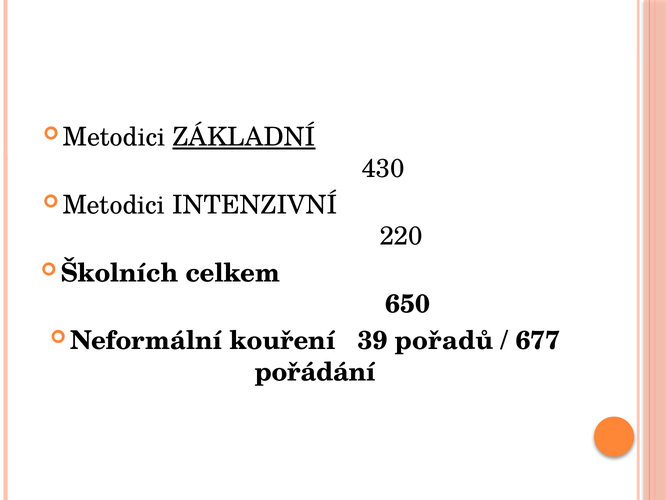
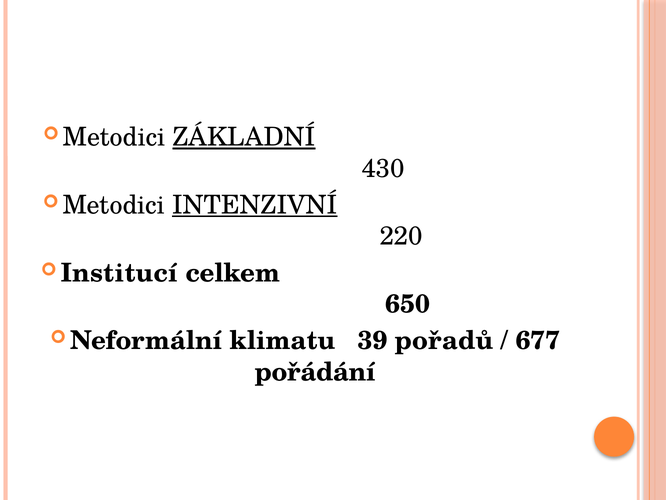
INTENZIVNÍ underline: none -> present (255, 205)
Školních: Školních -> Institucí (119, 273)
kouření: kouření -> klimatu (283, 340)
